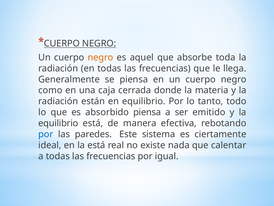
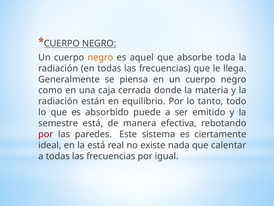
absorbido piensa: piensa -> puede (147, 112)
equilibrio: equilibrio -> semestre (58, 123)
por colour: blue -> red (46, 134)
